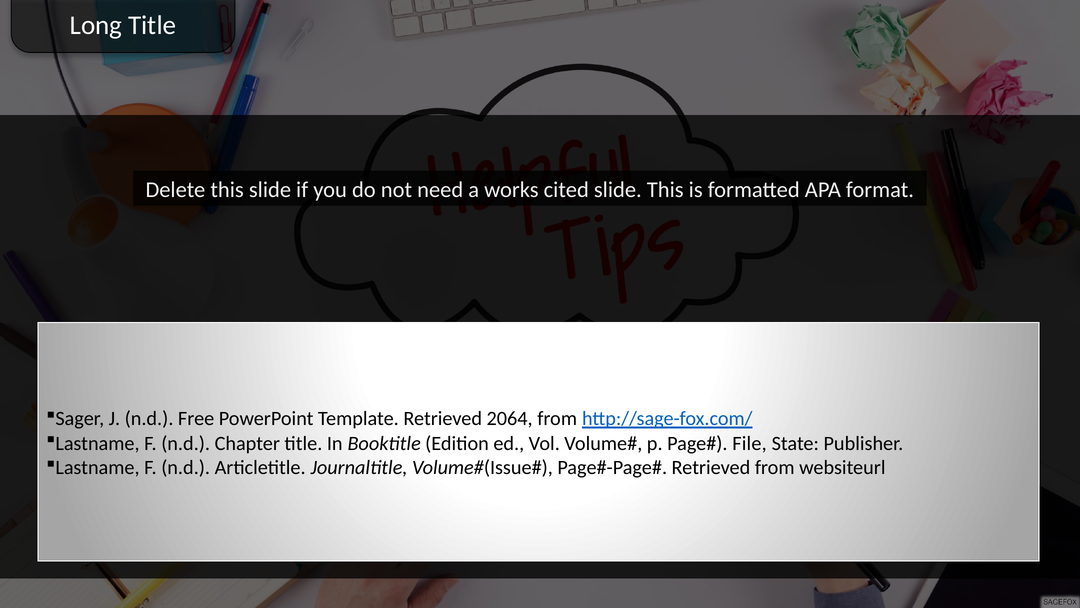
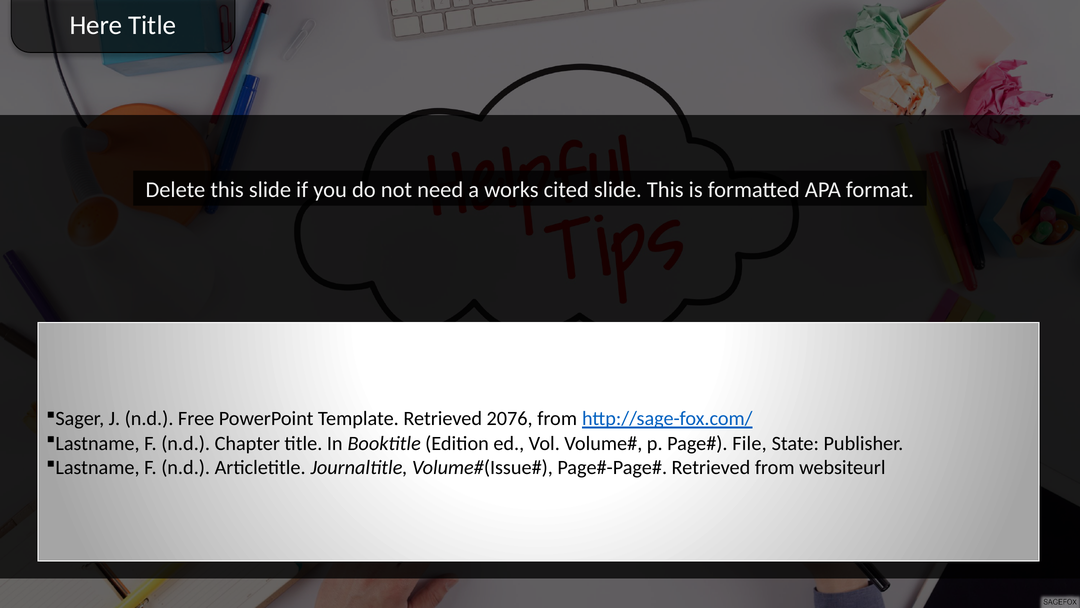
Long: Long -> Here (96, 25)
2064: 2064 -> 2076 (510, 418)
